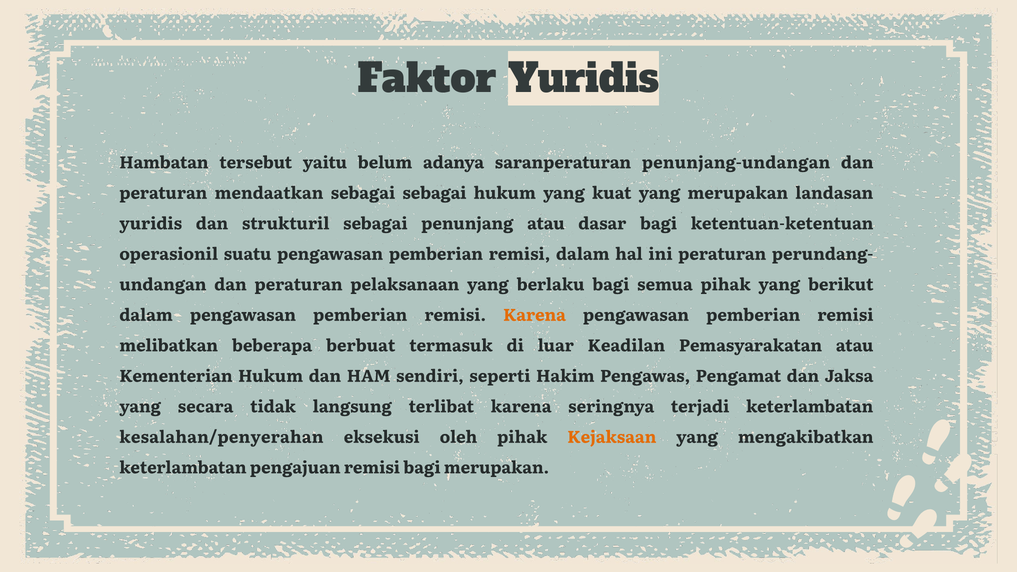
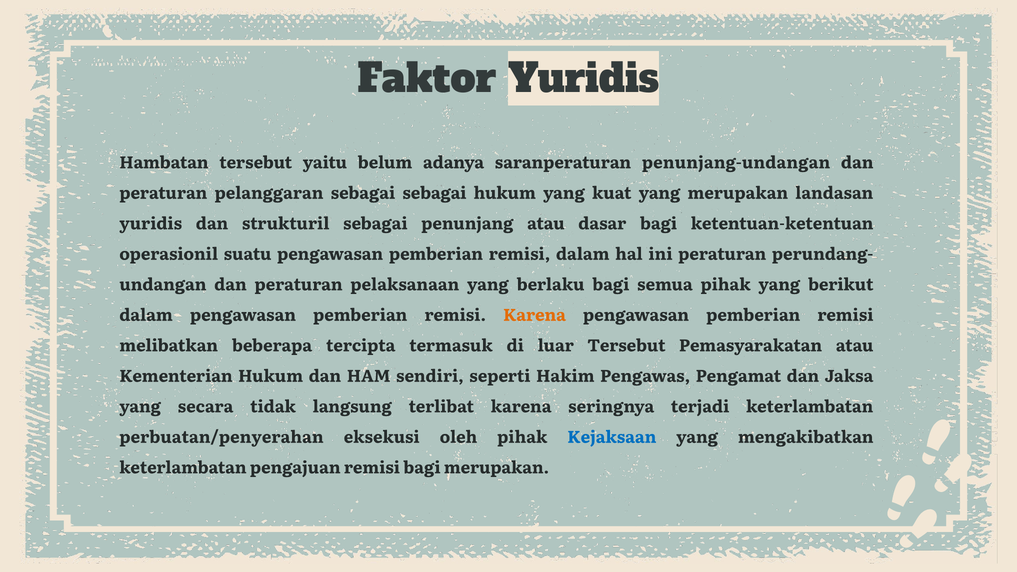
mendaatkan: mendaatkan -> pelanggaran (269, 193)
berbuat: berbuat -> tercipta (361, 346)
luar Keadilan: Keadilan -> Tersebut (626, 346)
kesalahan/penyerahan: kesalahan/penyerahan -> perbuatan/penyerahan (221, 437)
Kejaksaan colour: orange -> blue (612, 437)
